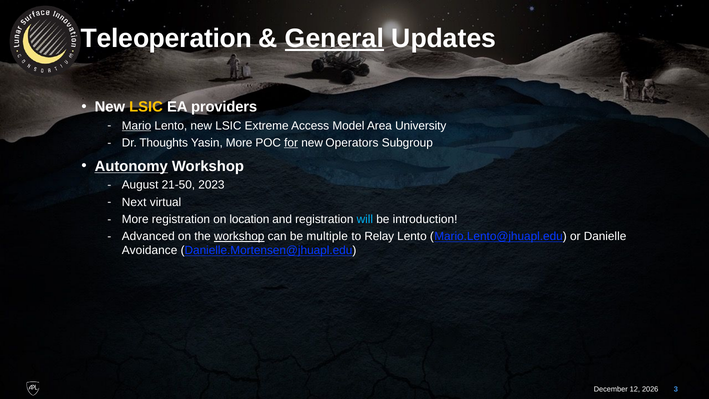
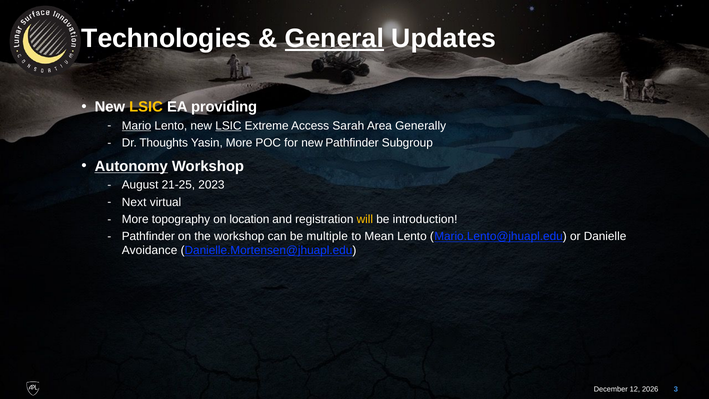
Teleoperation: Teleoperation -> Technologies (166, 39)
providers: providers -> providing (224, 107)
LSIC underline: none -> present (228, 126)
Model: Model -> Sarah (348, 126)
University: University -> Generally (421, 126)
for underline: present -> none (291, 143)
new Operators: Operators -> Pathfinder (352, 143)
21-50: 21-50 -> 21-25 (178, 185)
More registration: registration -> topography (181, 219)
will colour: light blue -> yellow (365, 219)
Advanced: Advanced -> Pathfinder (148, 236)
workshop underline: present -> none (239, 236)
Relay: Relay -> Mean (379, 236)
